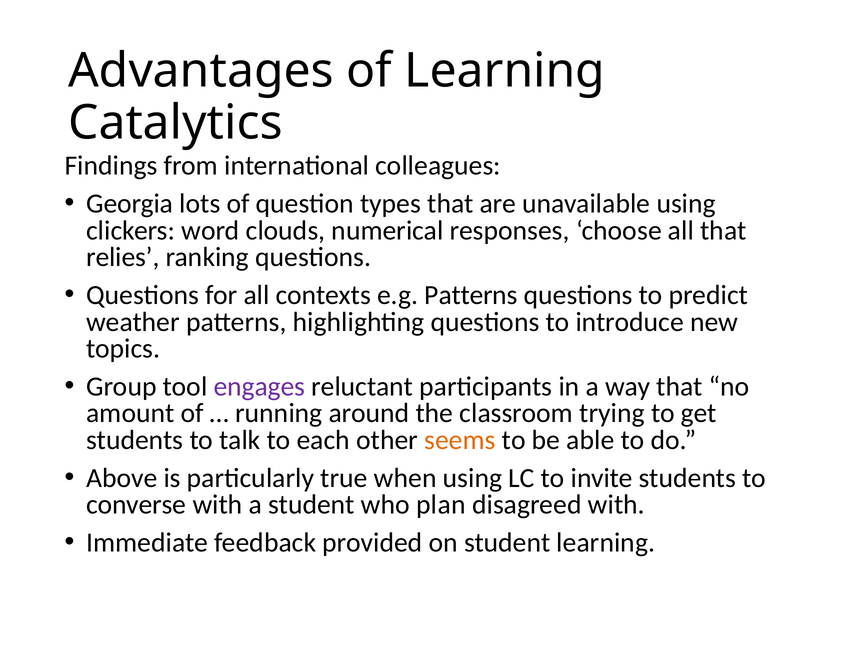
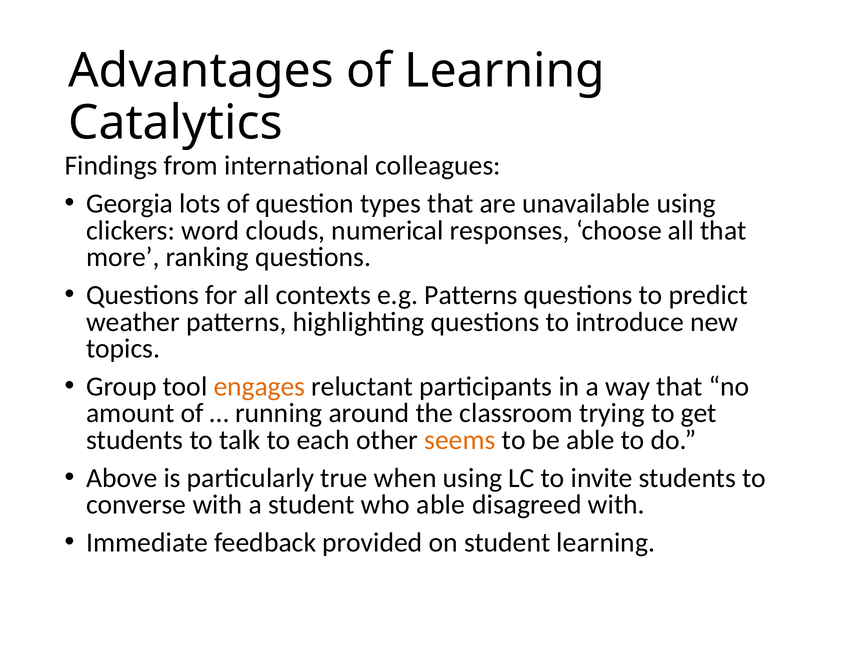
relies: relies -> more (123, 257)
engages colour: purple -> orange (259, 387)
who plan: plan -> able (441, 505)
